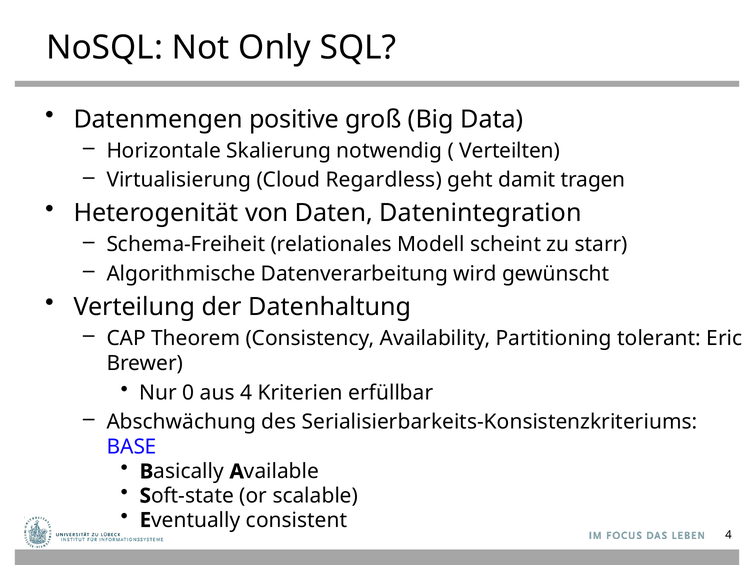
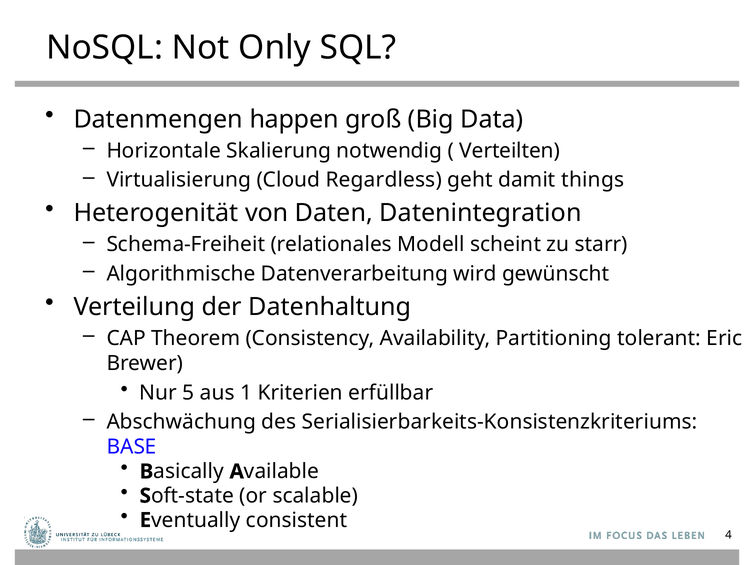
positive: positive -> happen (294, 119)
tragen: tragen -> things (593, 180)
0: 0 -> 5 (188, 393)
aus 4: 4 -> 1 (246, 393)
